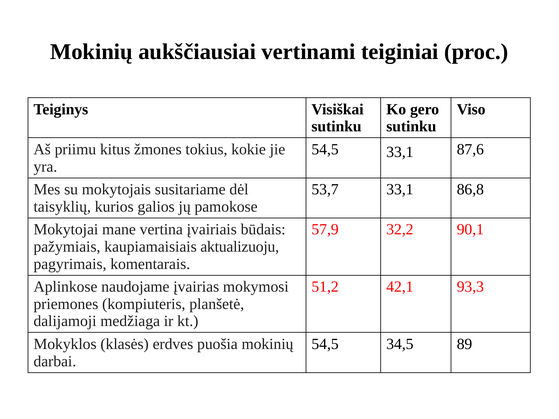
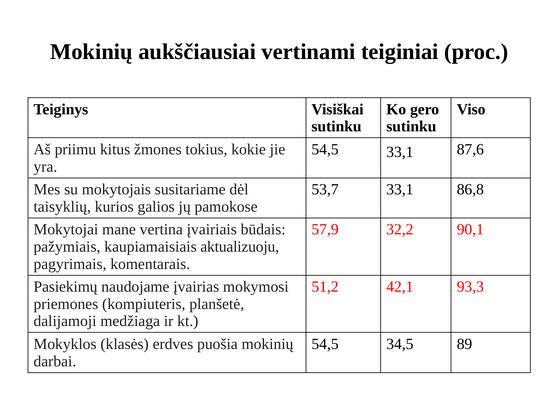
Aplinkose: Aplinkose -> Pasiekimų (66, 287)
